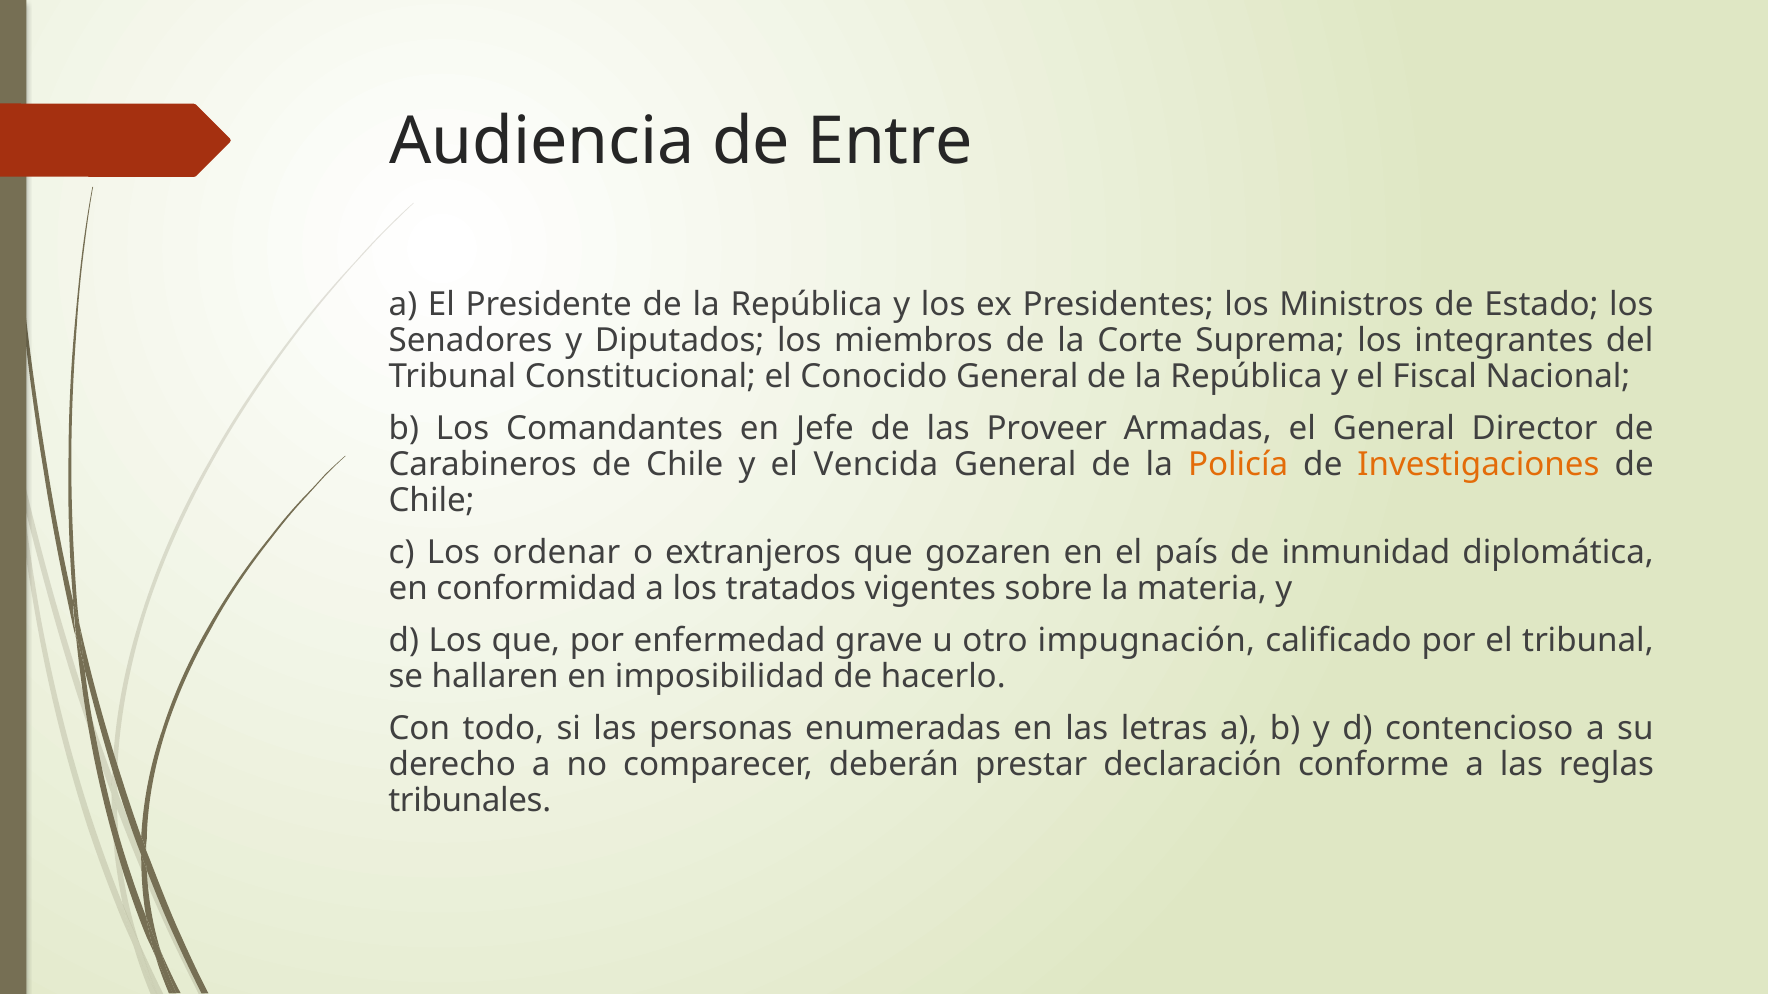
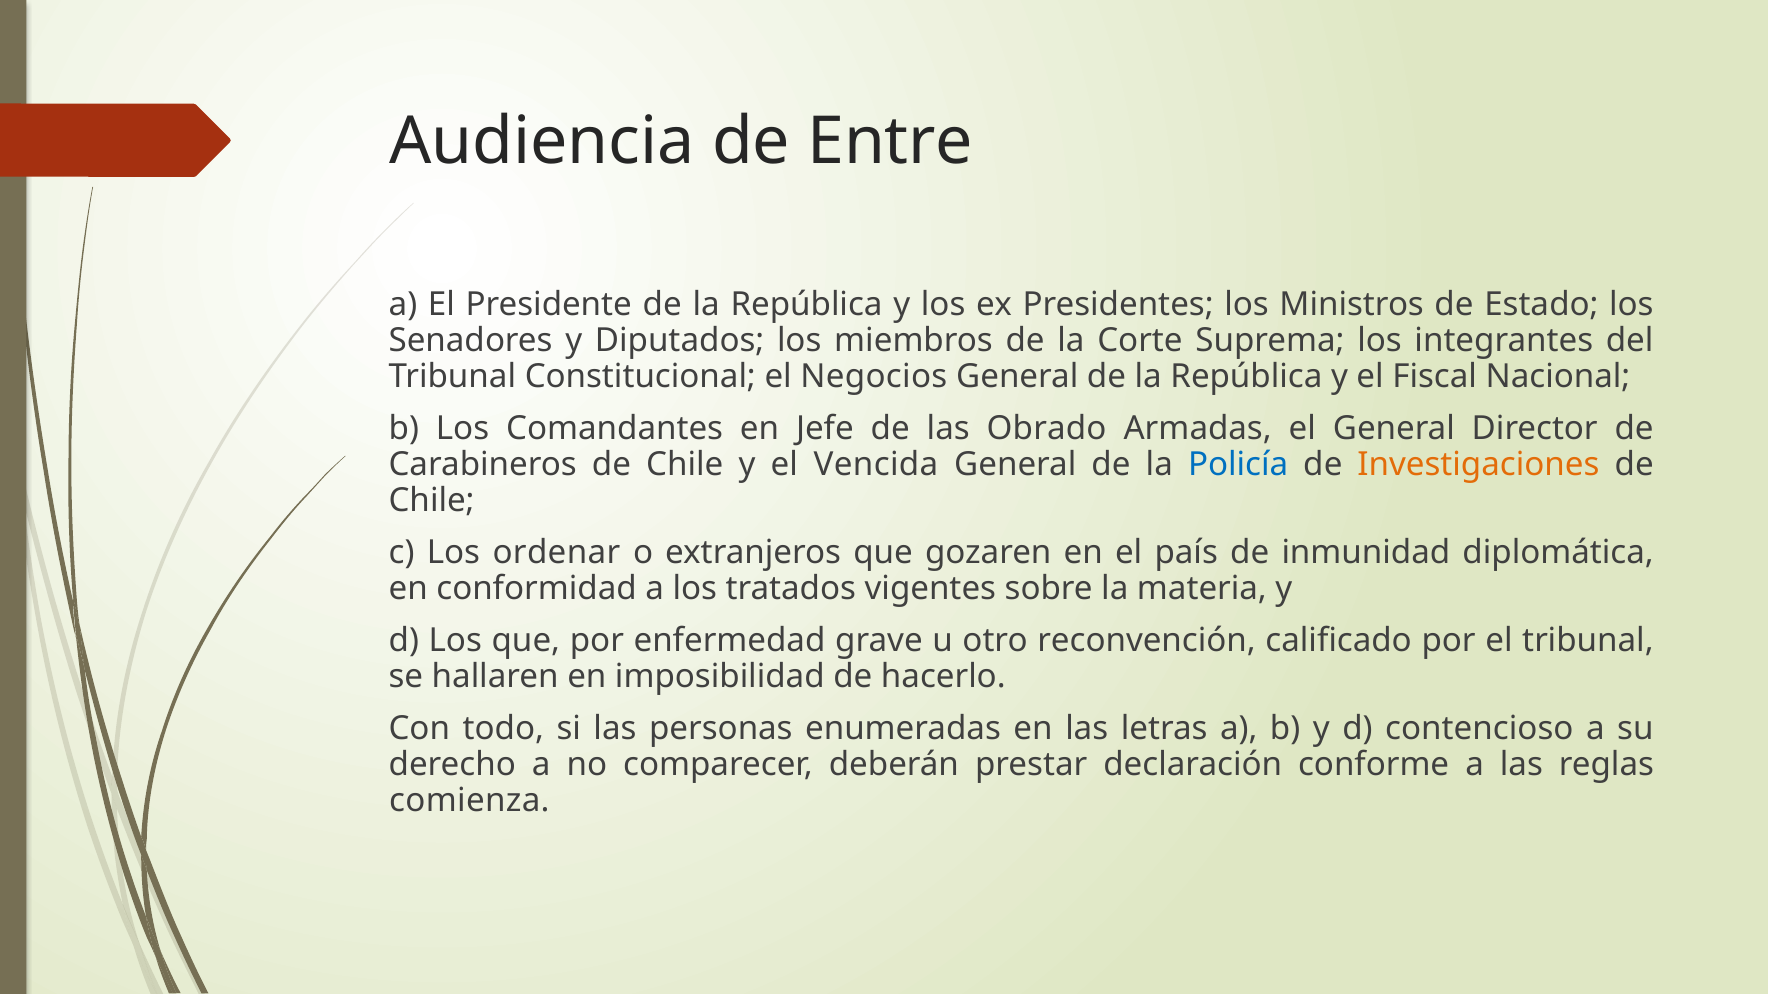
Conocido: Conocido -> Negocios (874, 377)
Proveer: Proveer -> Obrado (1047, 429)
Policía colour: orange -> blue (1238, 465)
impugnación: impugnación -> reconvención (1147, 641)
tribunales: tribunales -> comienza (469, 801)
